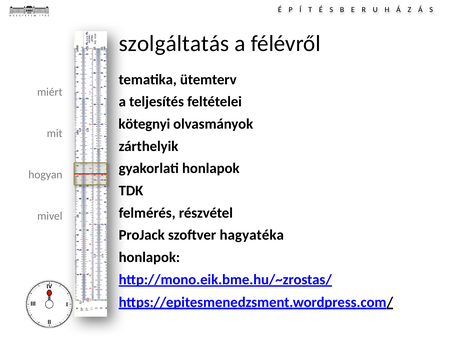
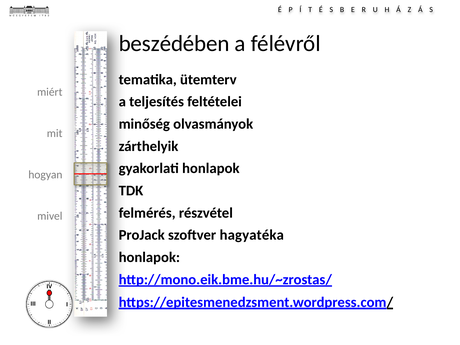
szolgáltatás: szolgáltatás -> beszédében (174, 44)
kötegnyi: kötegnyi -> minőség (144, 124)
